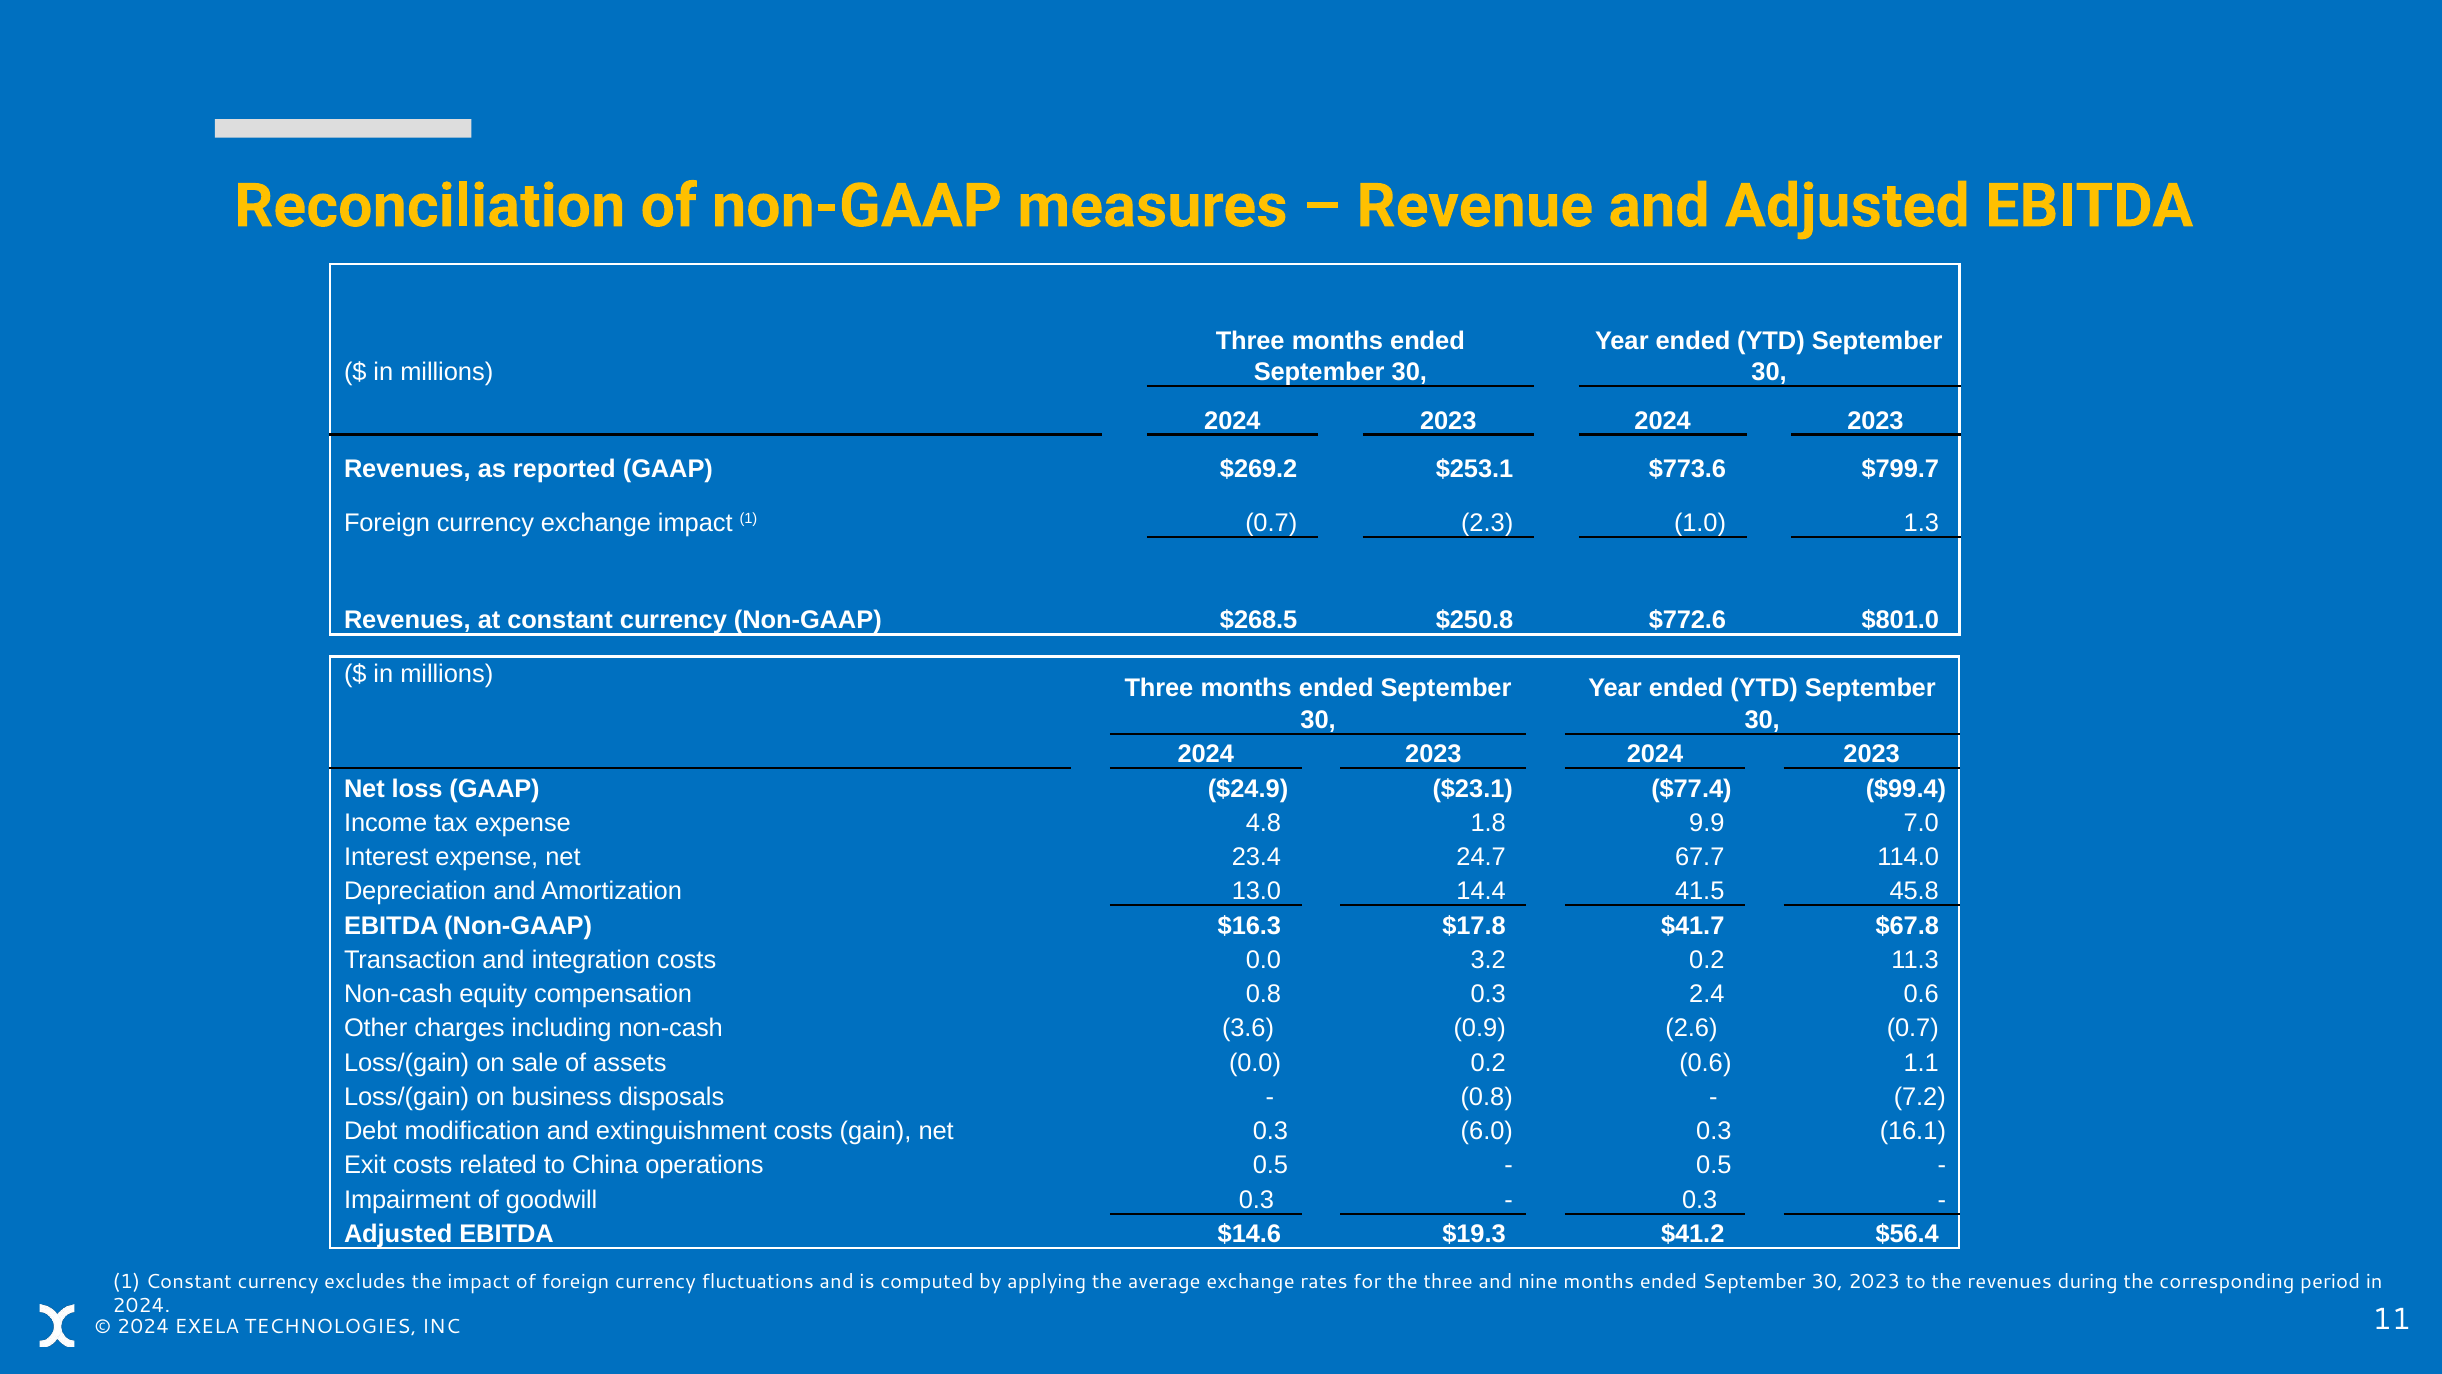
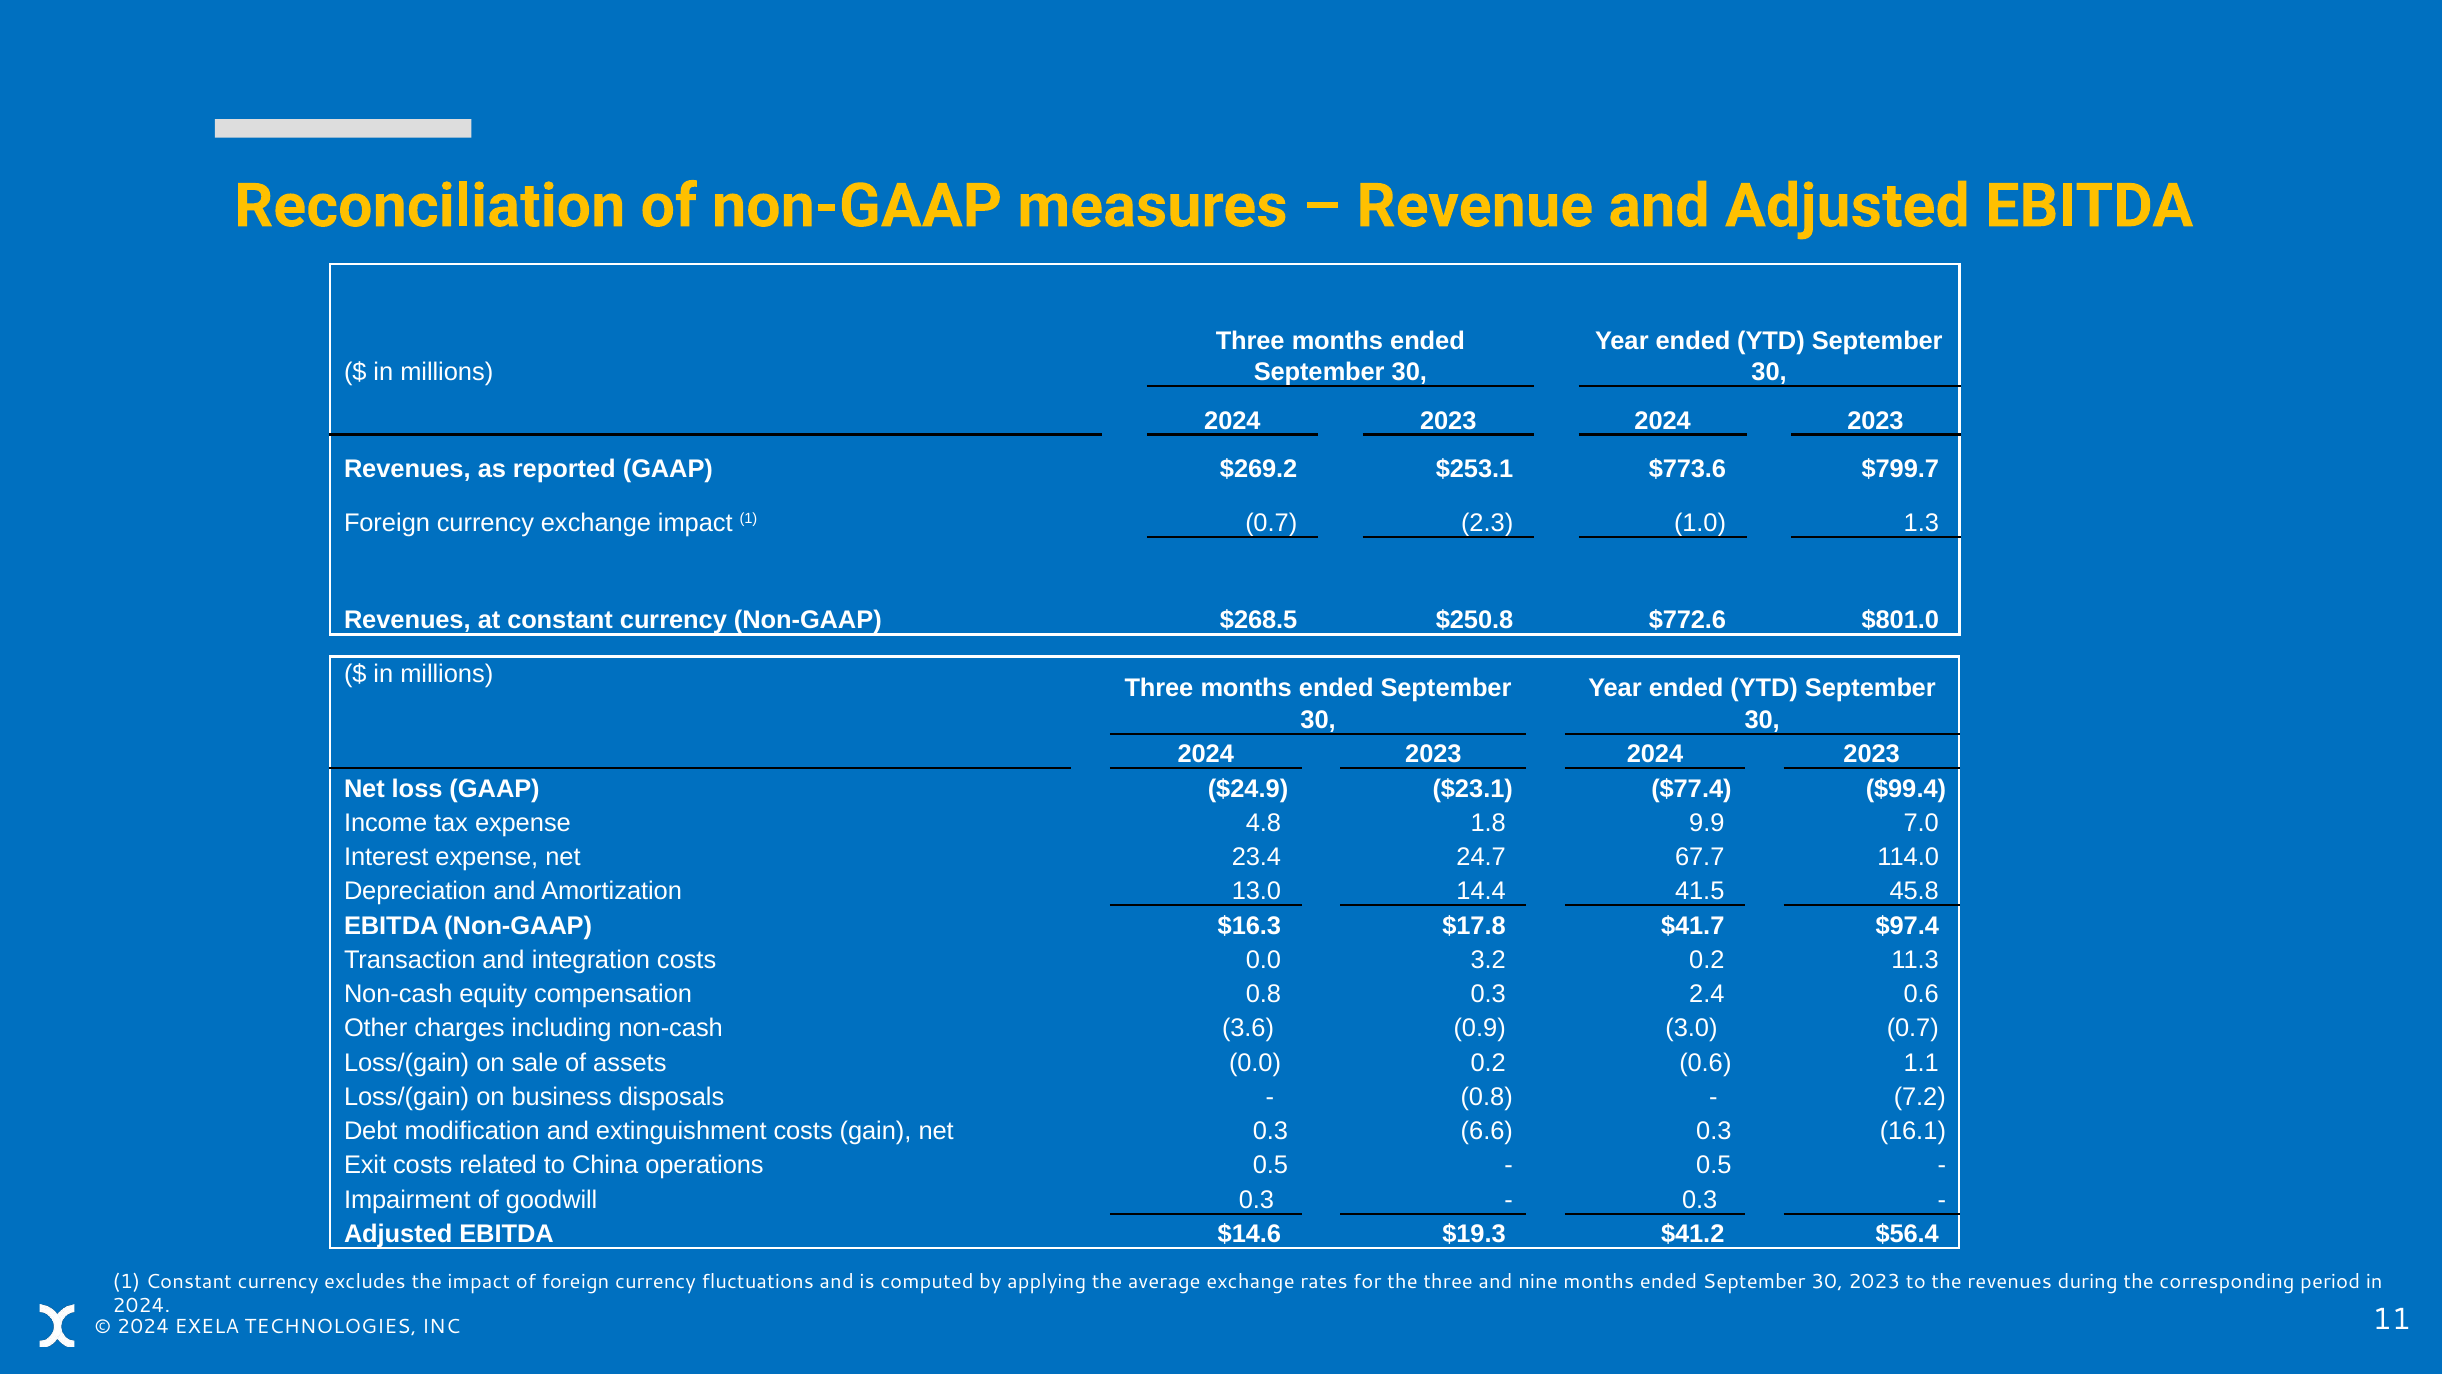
$67.8: $67.8 -> $97.4 (1907, 925)
2.6: 2.6 -> 3.0 (1691, 1028)
6.0: 6.0 -> 6.6 (1487, 1131)
